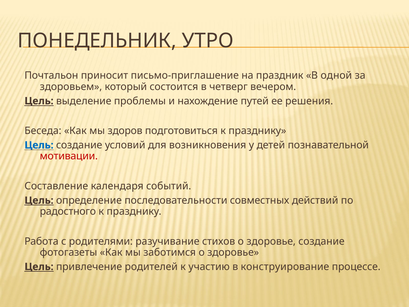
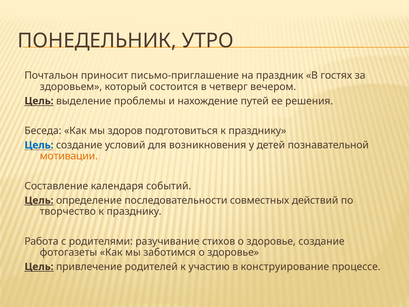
одной: одной -> гостях (336, 76)
мотивации colour: red -> orange (69, 156)
радостного: радостного -> творчество (68, 211)
